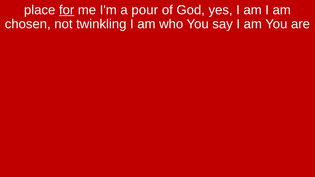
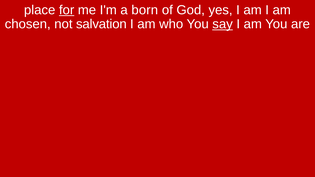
pour: pour -> born (145, 10)
twinkling: twinkling -> salvation (101, 24)
say underline: none -> present (223, 24)
